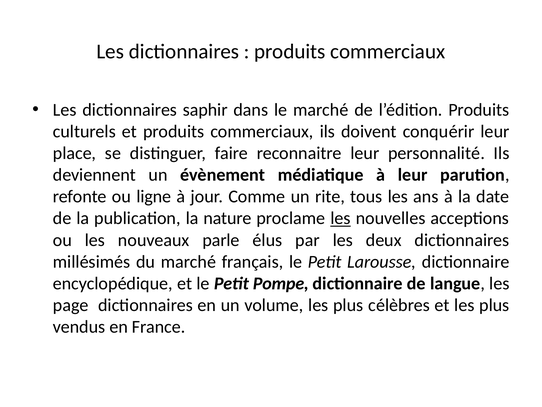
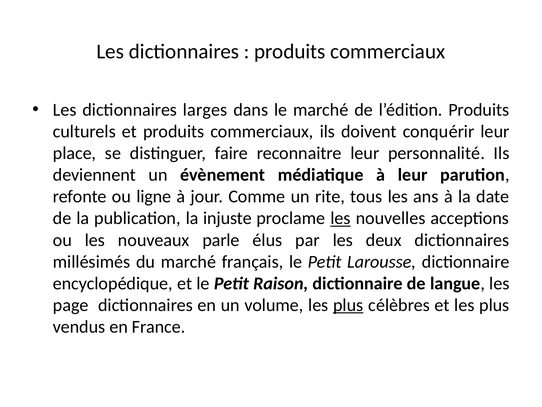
saphir: saphir -> larges (205, 110)
nature: nature -> injuste (228, 218)
Pompe: Pompe -> Raison (281, 283)
plus underline: none -> present (348, 305)
